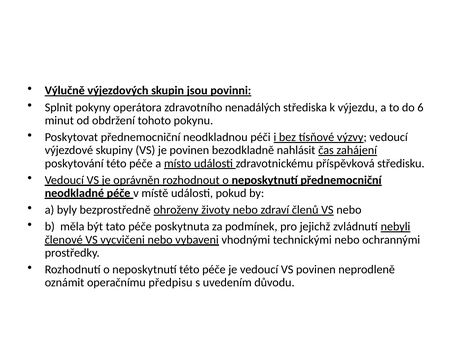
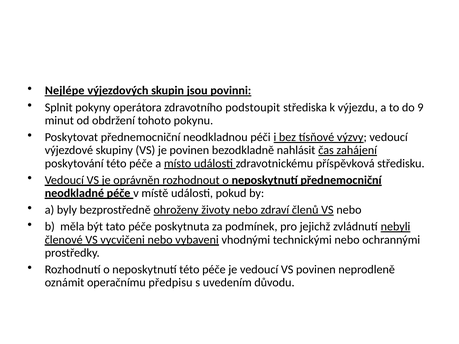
Výlučně: Výlučně -> Nejlépe (65, 91)
nenadálých: nenadálých -> podstoupit (253, 107)
6: 6 -> 9 (420, 107)
